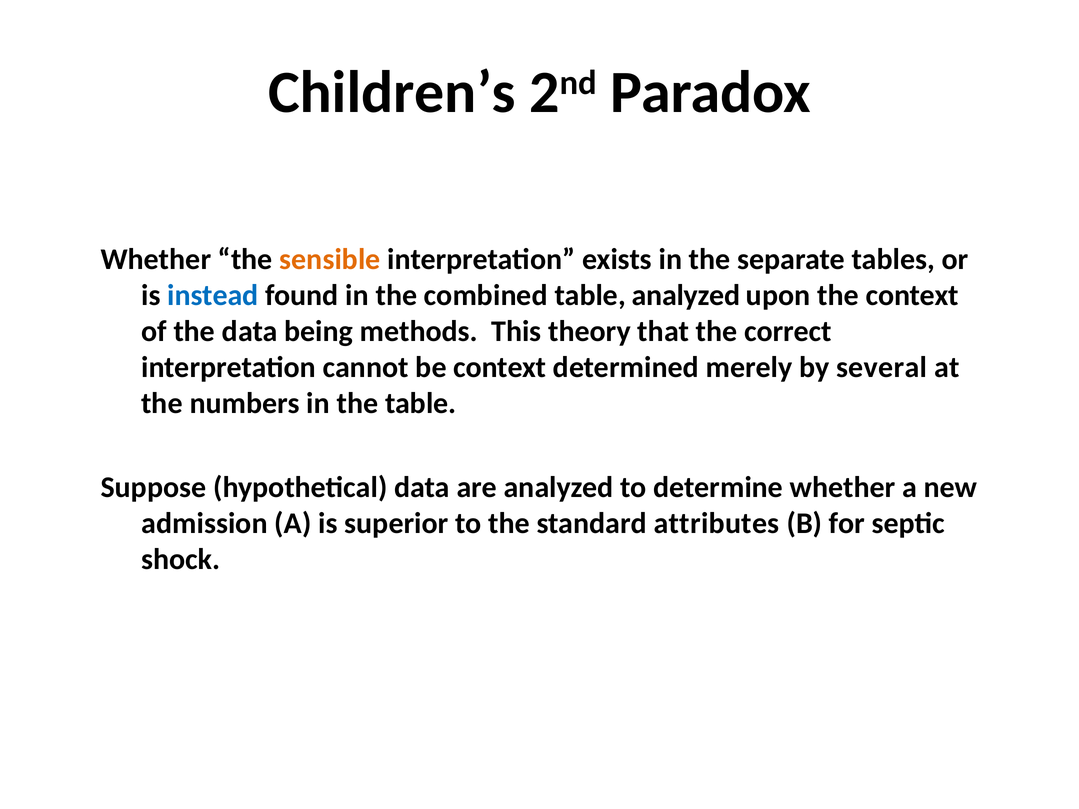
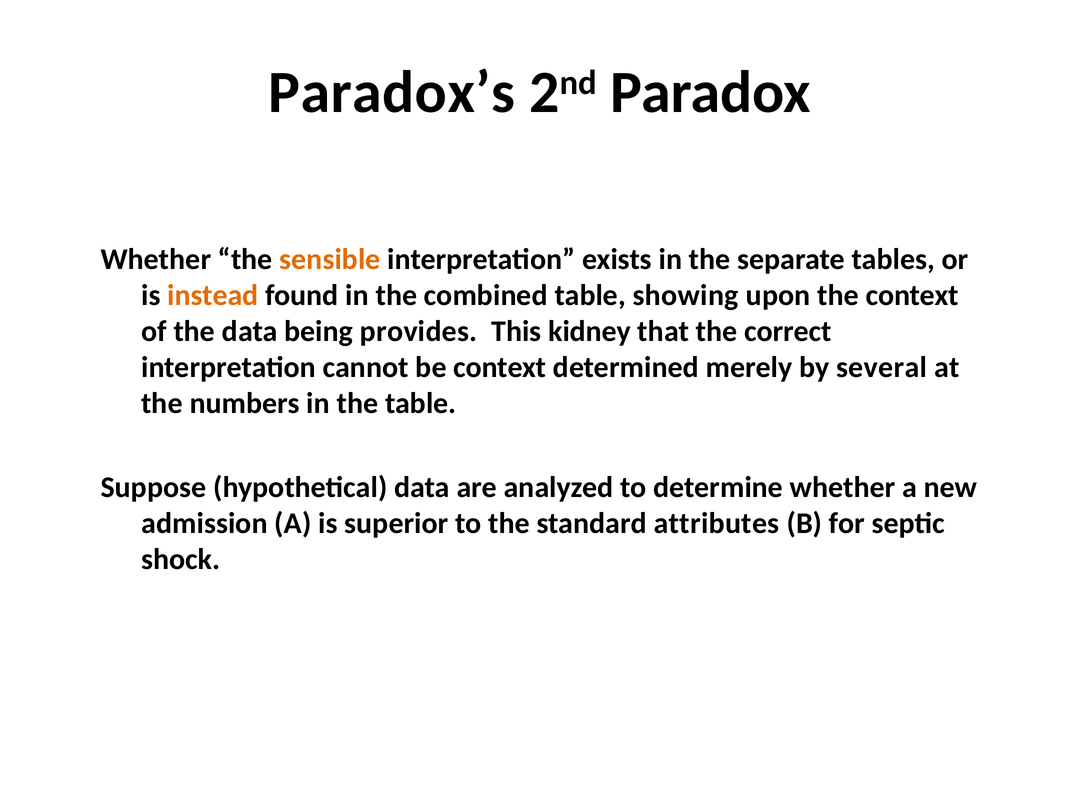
Children’s: Children’s -> Paradox’s (392, 92)
instead colour: blue -> orange (213, 295)
table analyzed: analyzed -> showing (686, 295)
methods: methods -> provides (419, 331)
theory: theory -> kidney (590, 331)
